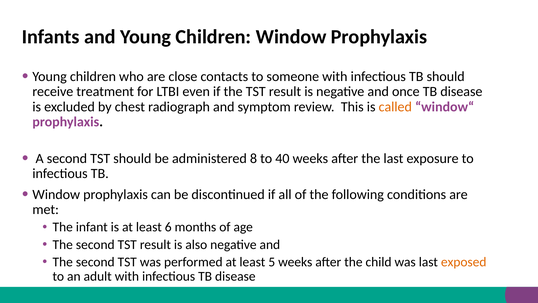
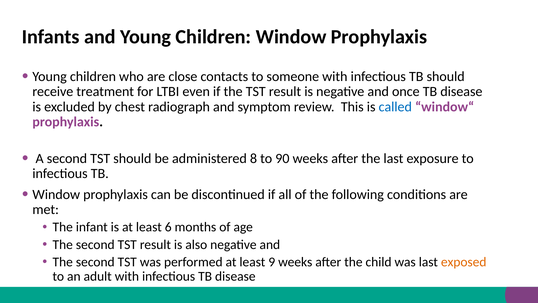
called colour: orange -> blue (395, 107)
40: 40 -> 90 (282, 158)
5: 5 -> 9 (272, 262)
